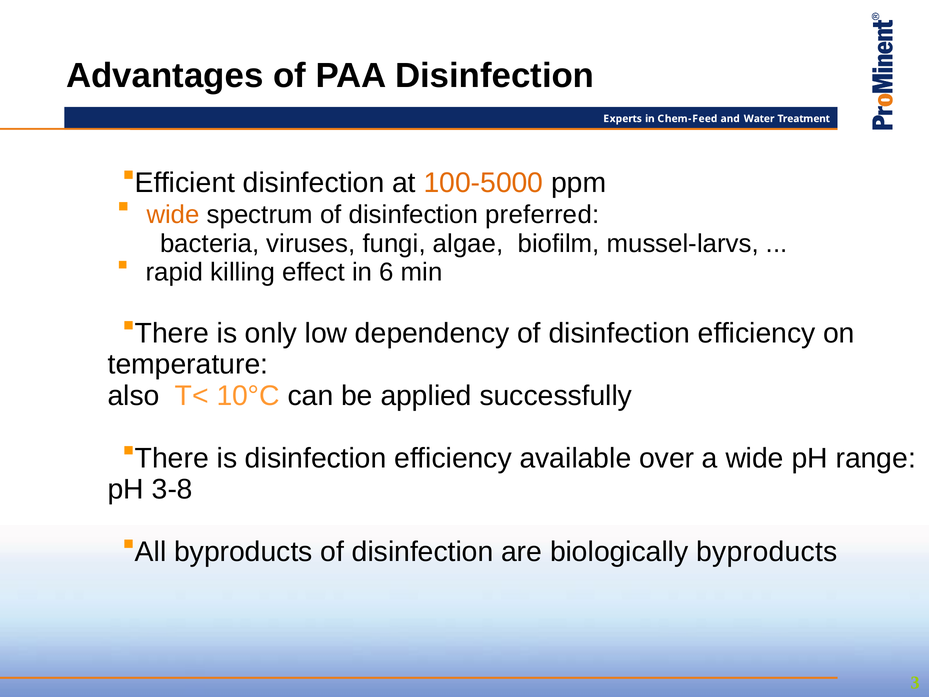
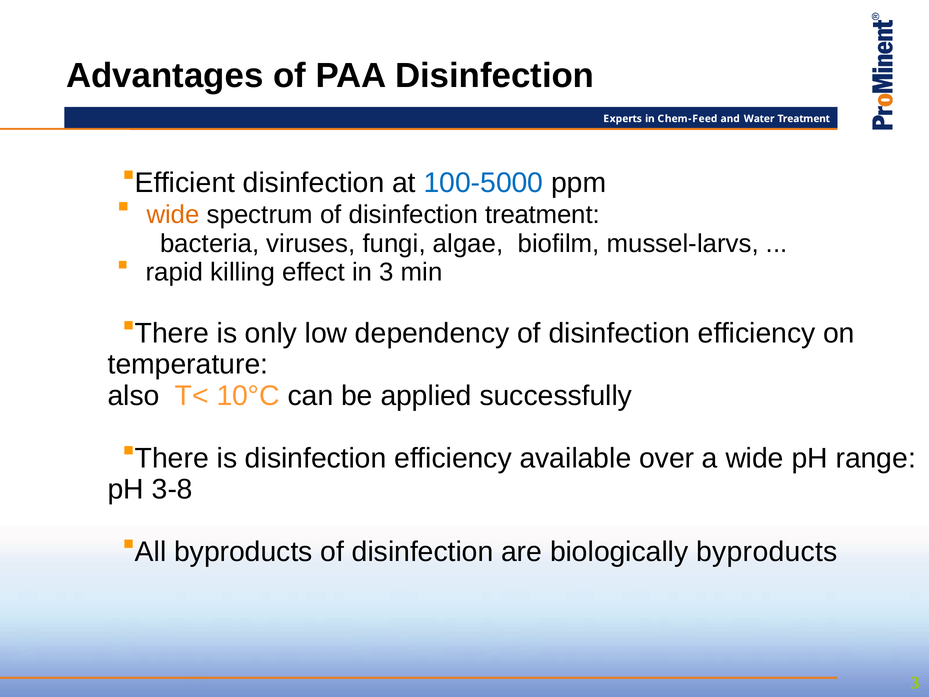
100-5000 colour: orange -> blue (483, 183)
disinfection preferred: preferred -> treatment (542, 215)
in 6: 6 -> 3 (387, 272)
